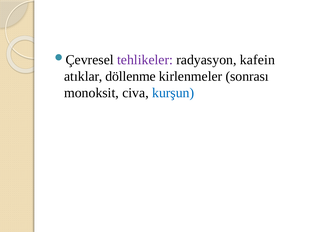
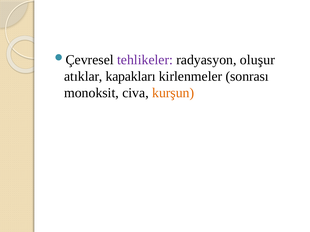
kafein: kafein -> oluşur (257, 60)
döllenme: döllenme -> kapakları (131, 76)
kurşun colour: blue -> orange (173, 93)
